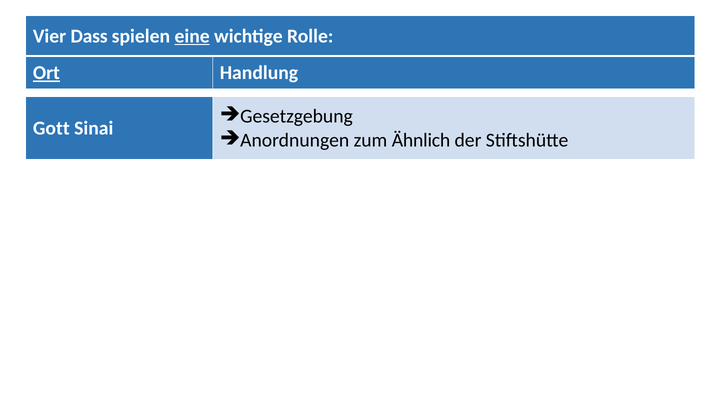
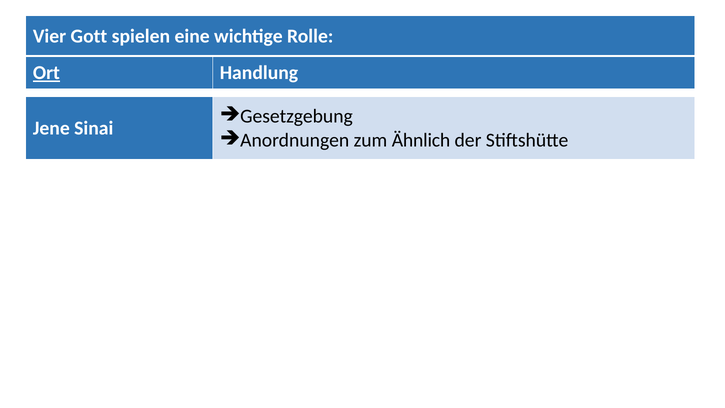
Dass: Dass -> Gott (89, 36)
eine underline: present -> none (192, 36)
Gott: Gott -> Jene (51, 128)
